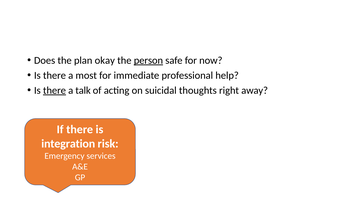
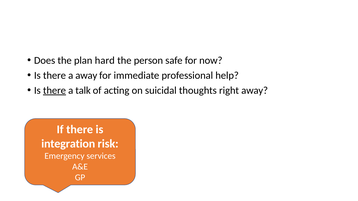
okay: okay -> hard (105, 61)
person underline: present -> none (148, 61)
a most: most -> away (86, 76)
